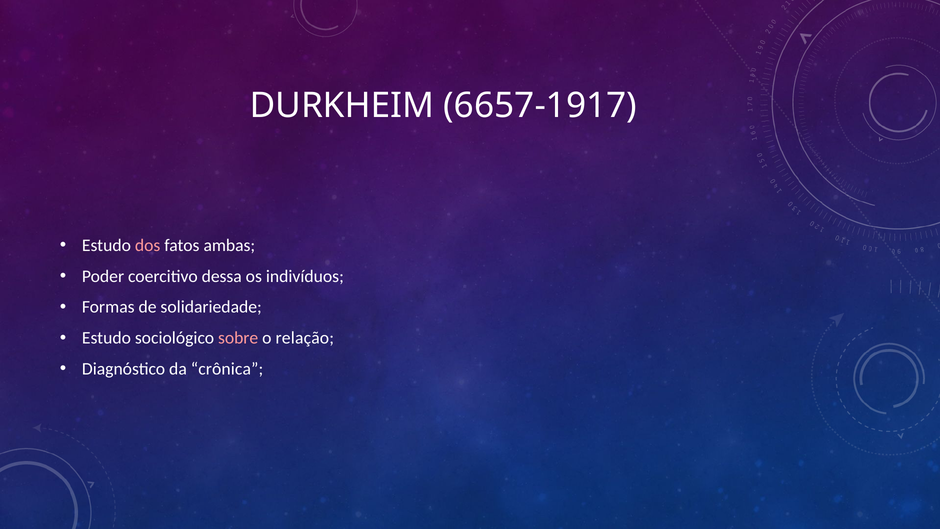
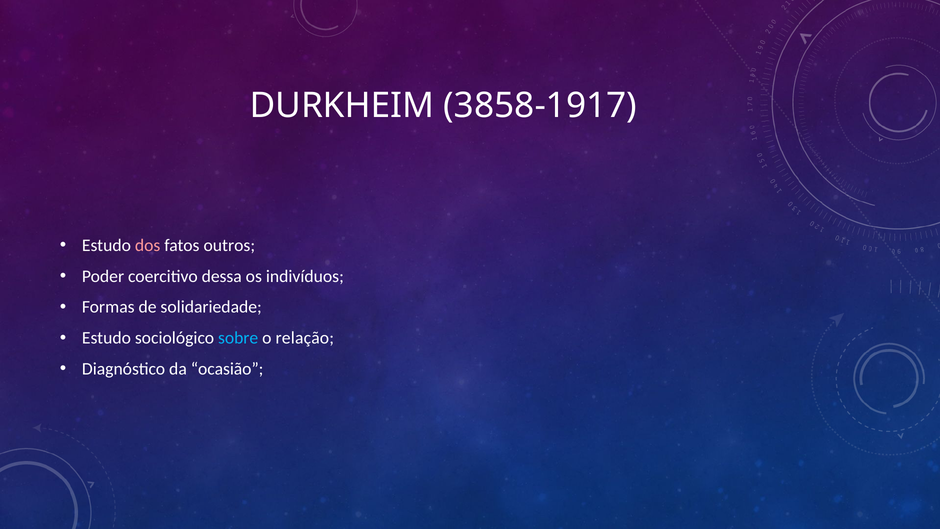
6657-1917: 6657-1917 -> 3858-1917 (540, 106)
ambas: ambas -> outros (229, 245)
sobre colour: pink -> light blue (238, 338)
crônica: crônica -> ocasião (227, 369)
